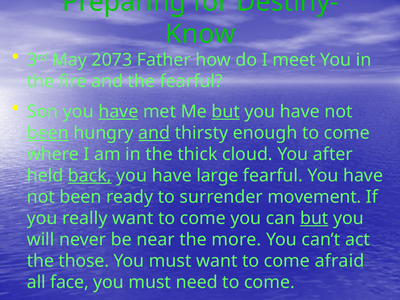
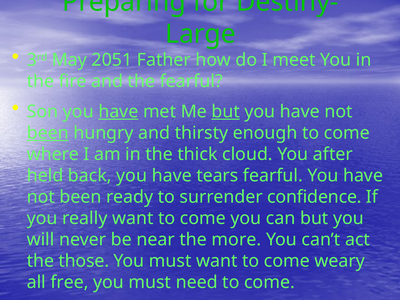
Know: Know -> Large (201, 34)
2073: 2073 -> 2051 (112, 60)
and underline: present -> none (154, 133)
back underline: present -> none (90, 175)
large: large -> tears (217, 175)
movement: movement -> confidence (314, 197)
but underline: present -> none (314, 218)
afraid: afraid -> weary (340, 261)
face: face -> free (69, 282)
